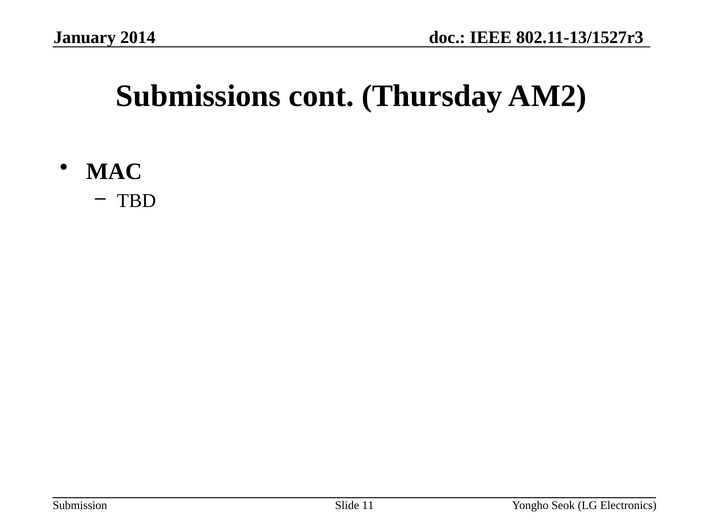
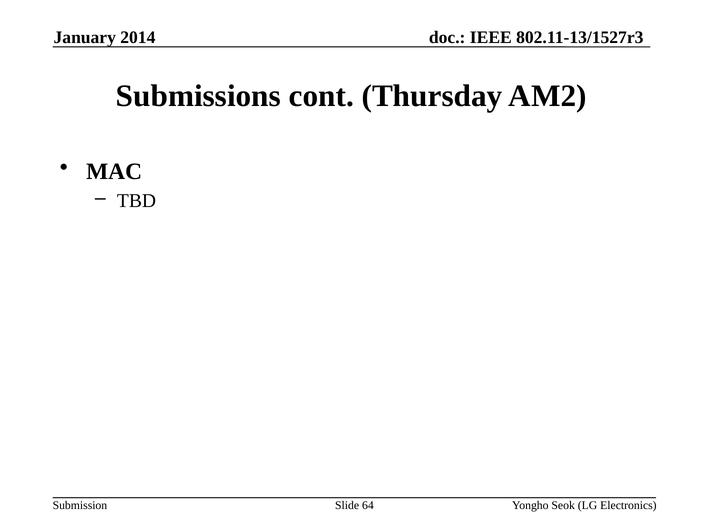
11: 11 -> 64 (368, 506)
